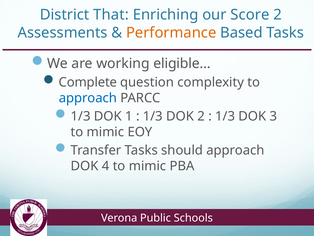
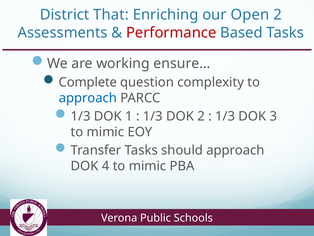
Score: Score -> Open (250, 15)
Performance colour: orange -> red (171, 33)
eligible…: eligible… -> ensure… (182, 63)
